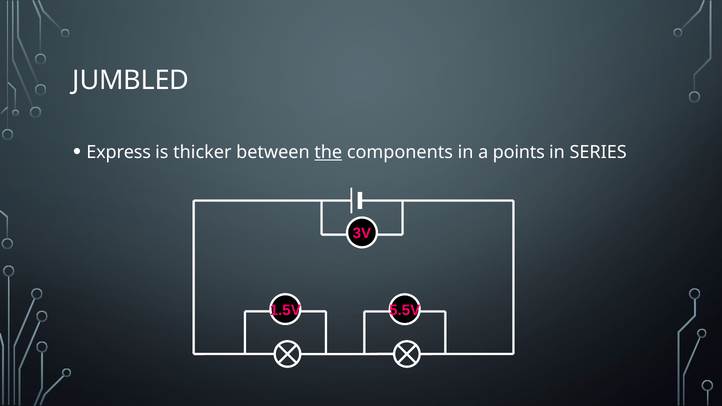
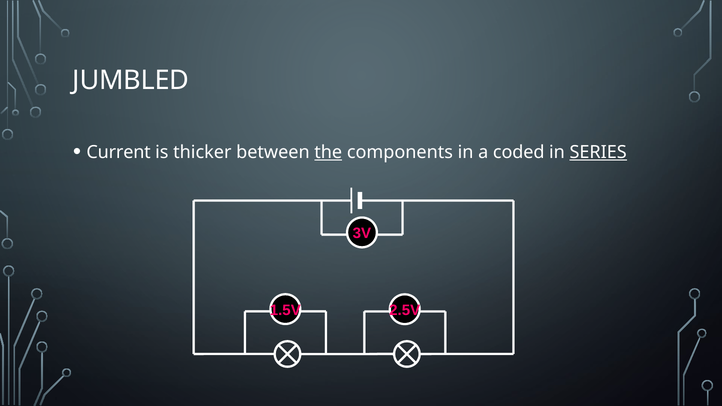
Express: Express -> Current (119, 152)
points: points -> coded (519, 152)
SERIES underline: none -> present (598, 152)
5.5V: 5.5V -> 2.5V (405, 310)
